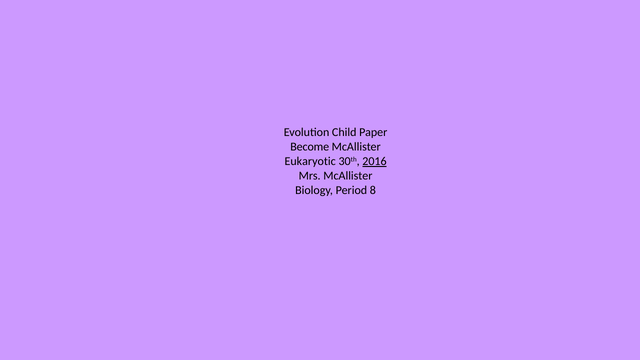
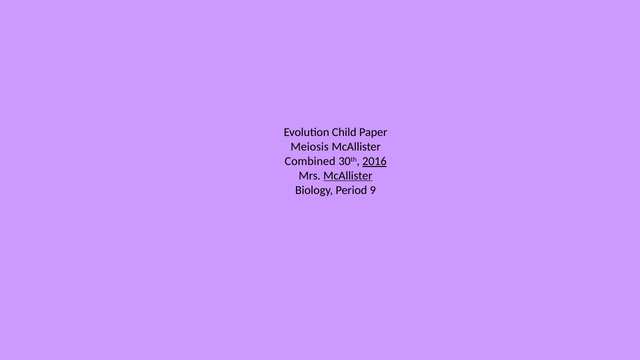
Become: Become -> Meiosis (310, 147)
Eukaryotic: Eukaryotic -> Combined (310, 161)
McAllister underline: none -> present (348, 176)
8: 8 -> 9 (373, 190)
